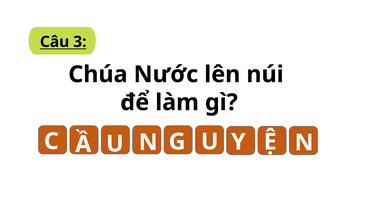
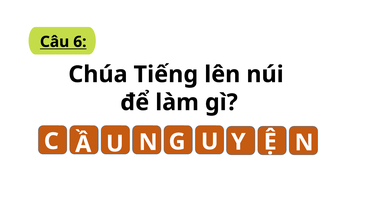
3: 3 -> 6 (80, 42)
Nước: Nước -> Tiếng (166, 74)
